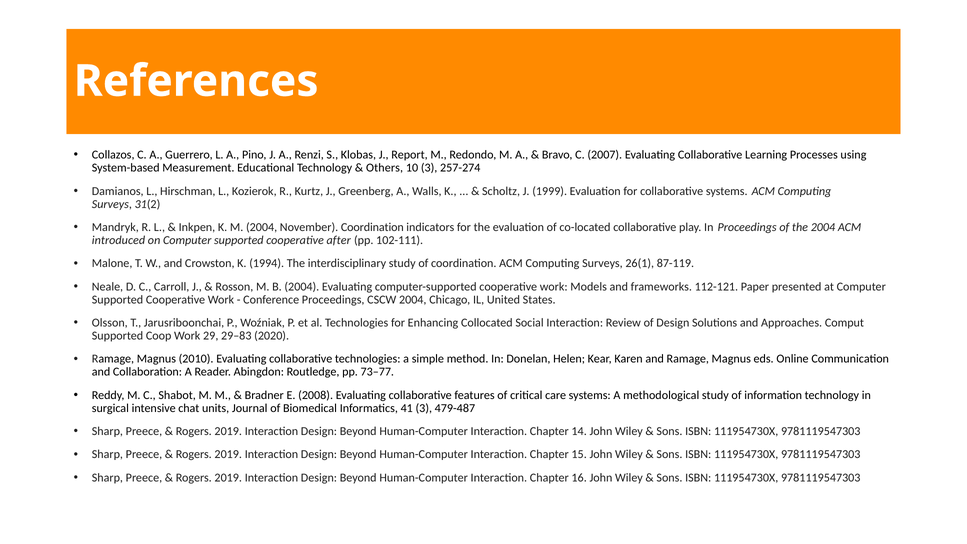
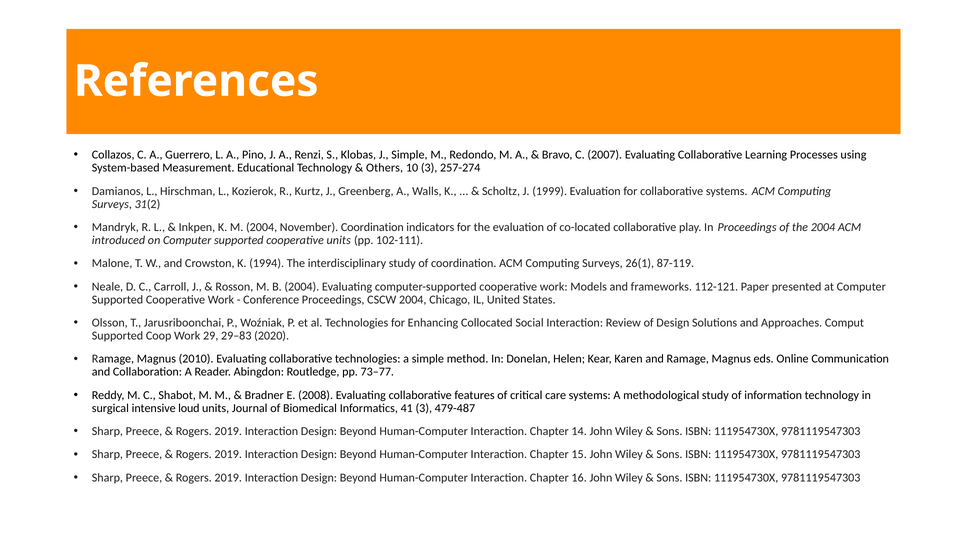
J Report: Report -> Simple (409, 155)
cooperative after: after -> units (339, 240)
chat: chat -> loud (189, 408)
